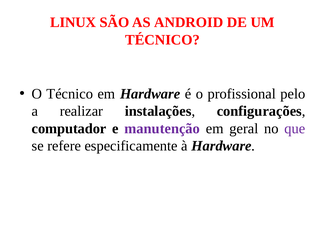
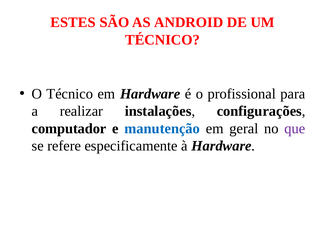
LINUX: LINUX -> ESTES (73, 22)
pelo: pelo -> para (293, 94)
manutenção colour: purple -> blue (162, 128)
